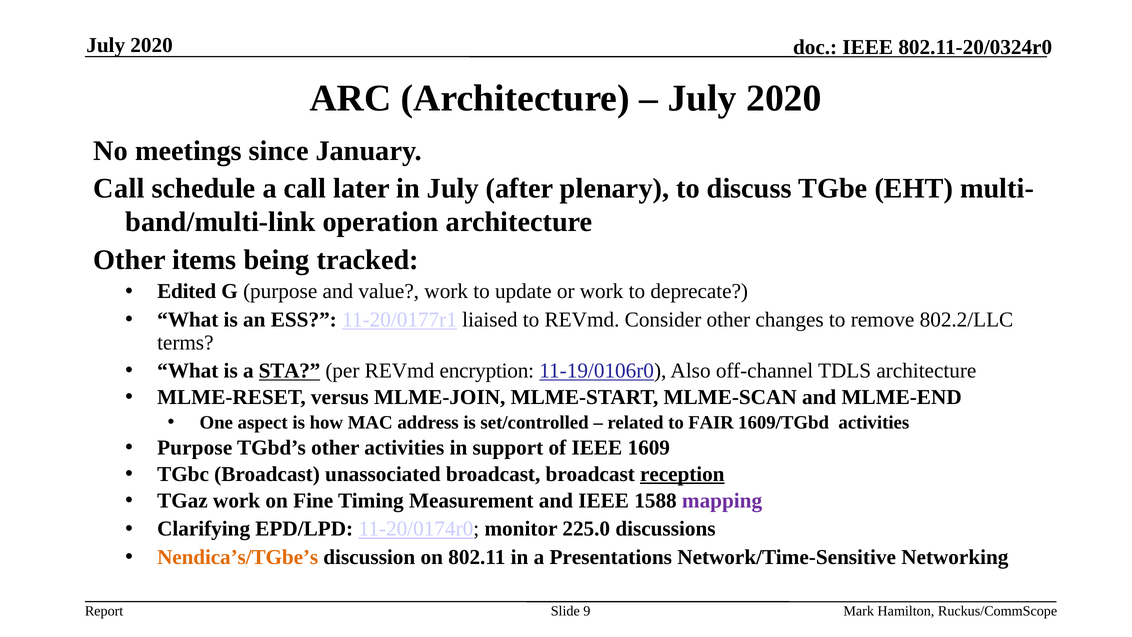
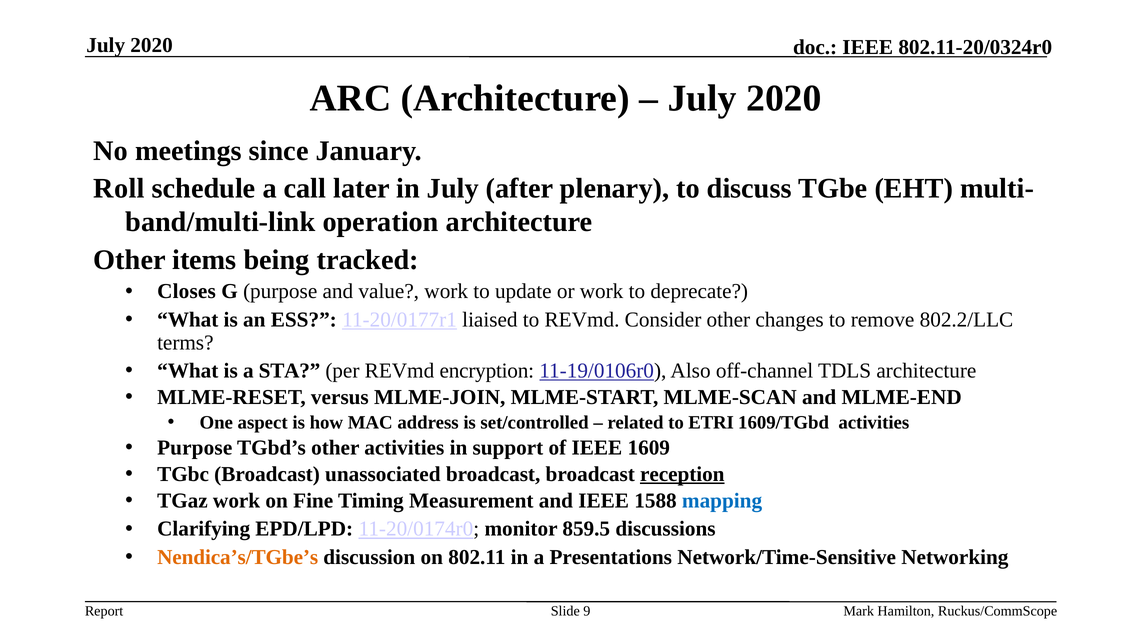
Call: Call -> Roll (119, 188)
Edited: Edited -> Closes (186, 291)
STA underline: present -> none (290, 371)
FAIR: FAIR -> ETRI (711, 422)
mapping colour: purple -> blue (722, 500)
225.0: 225.0 -> 859.5 (586, 529)
